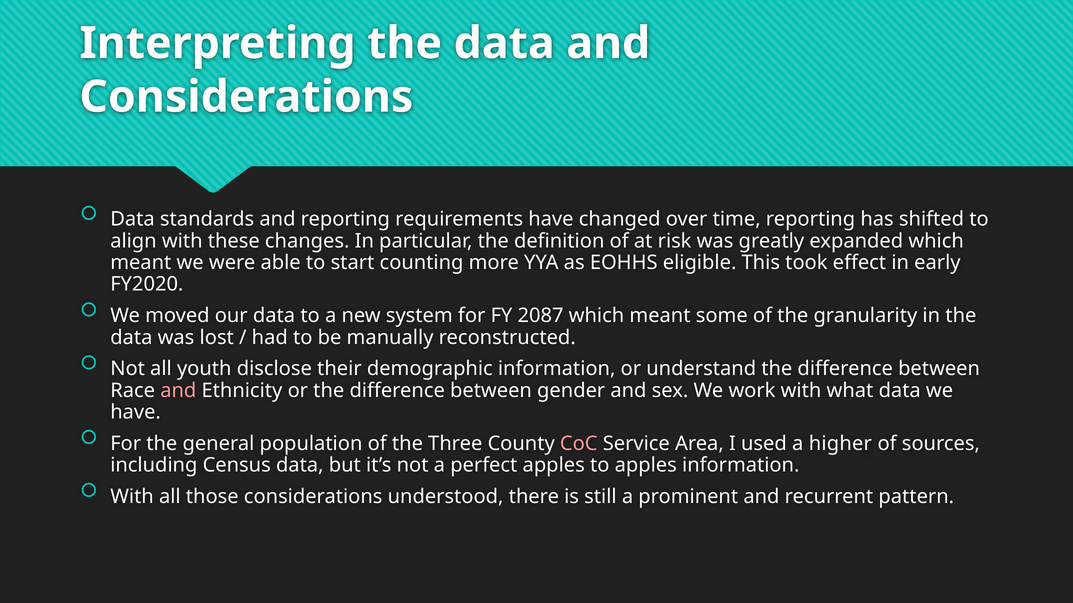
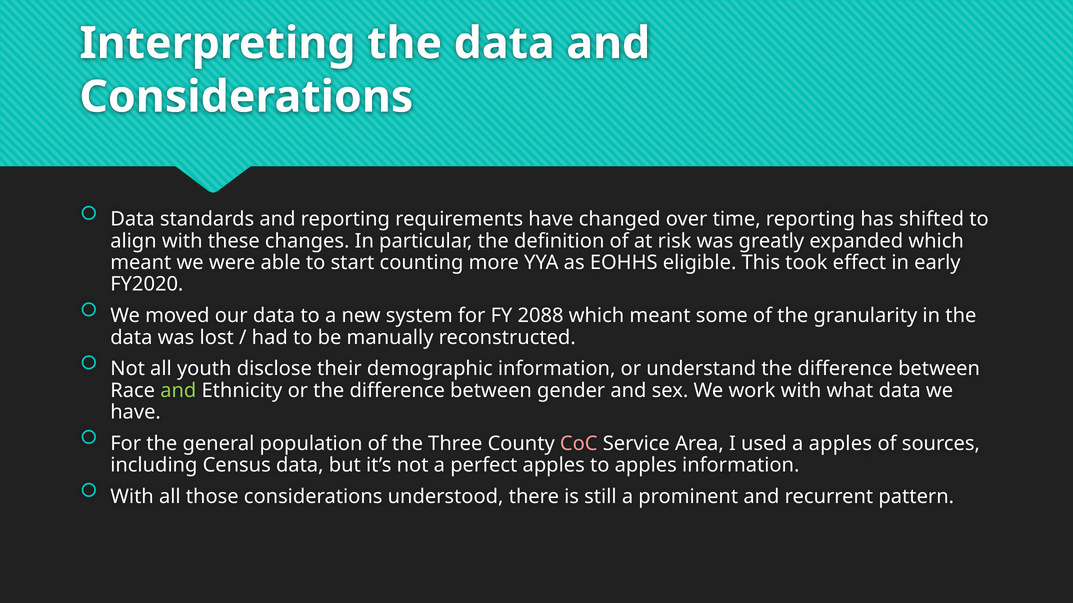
2087: 2087 -> 2088 (541, 316)
and colour: pink -> light green (178, 391)
a higher: higher -> apples (840, 444)
